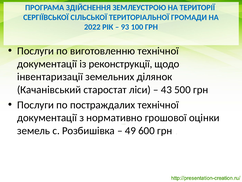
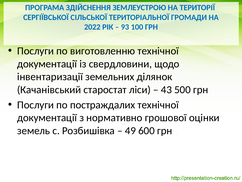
реконструкції: реконструкції -> свердловини (120, 64)
